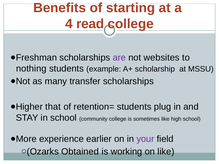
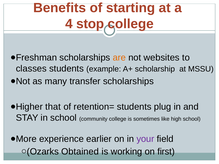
read: read -> stop (90, 24)
are colour: purple -> orange (119, 58)
nothing: nothing -> classes (31, 69)
on like: like -> first (166, 152)
